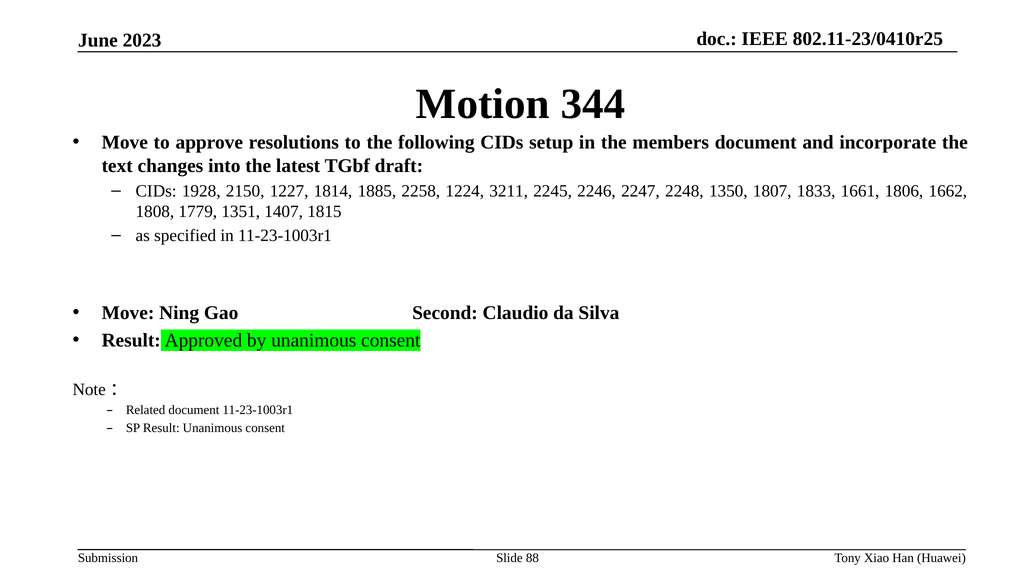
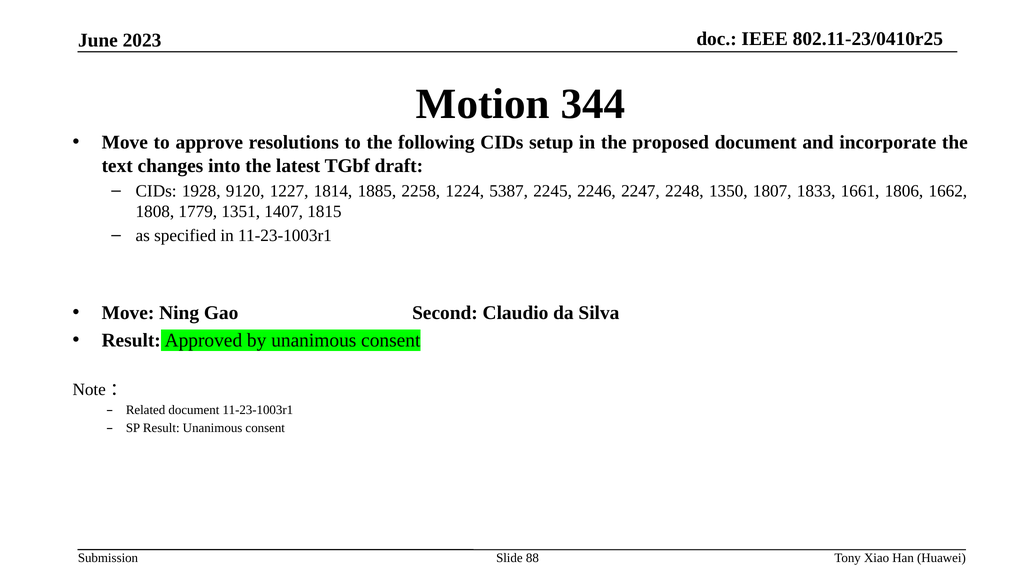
members: members -> proposed (671, 142)
2150: 2150 -> 9120 (245, 191)
3211: 3211 -> 5387 (509, 191)
